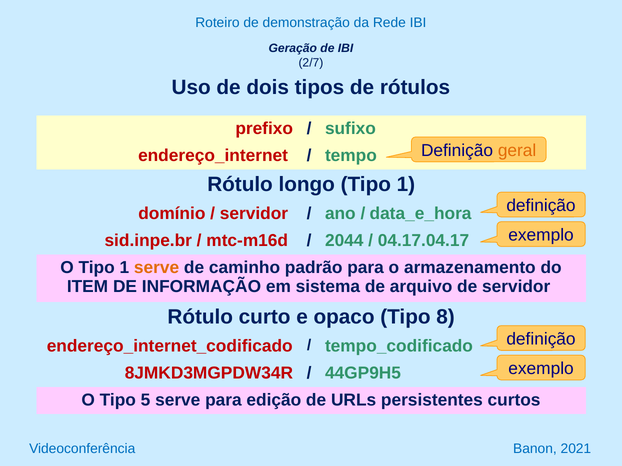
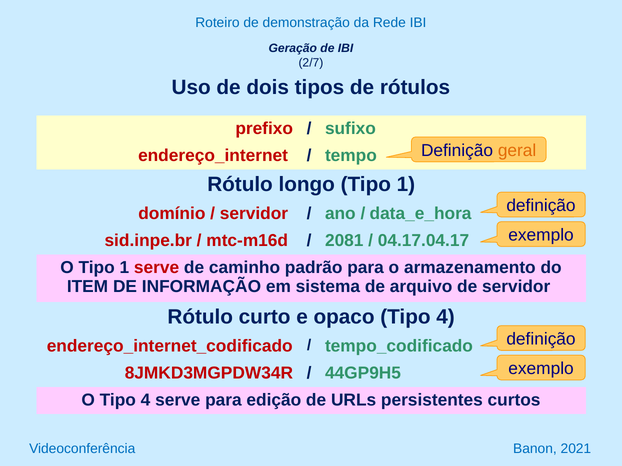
2044: 2044 -> 2081 (344, 241)
serve colour: orange -> red (157, 268)
opaco Tipo 8: 8 -> 4 (446, 318)
O Tipo 5: 5 -> 4 (146, 401)
